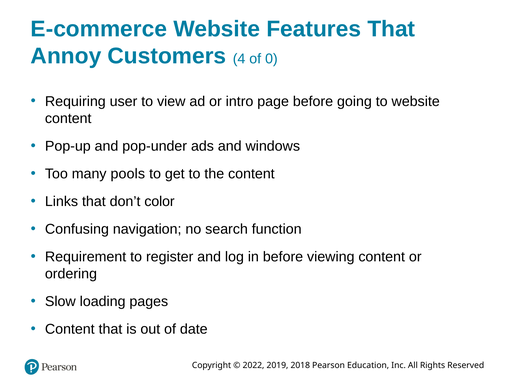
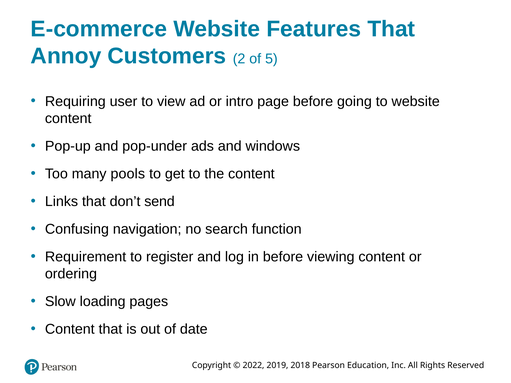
4: 4 -> 2 (239, 59)
0: 0 -> 5 (271, 59)
color: color -> send (159, 202)
